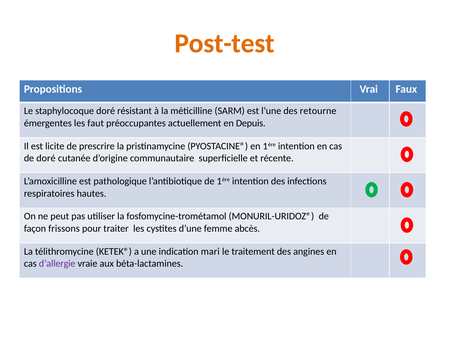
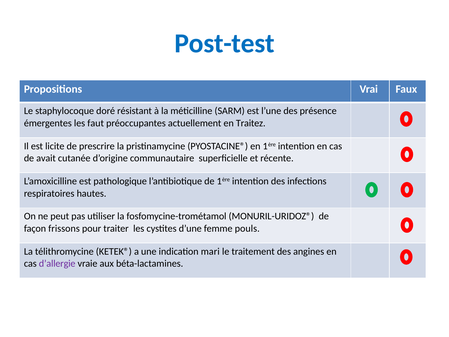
Post-test colour: orange -> blue (225, 43)
retourne: retourne -> présence (318, 111)
Depuis: Depuis -> Traitez (251, 123)
de doré: doré -> avait (46, 158)
abcès: abcès -> pouls (247, 228)
